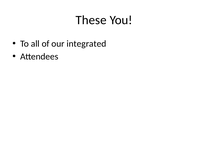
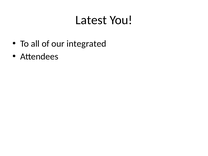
These: These -> Latest (91, 20)
